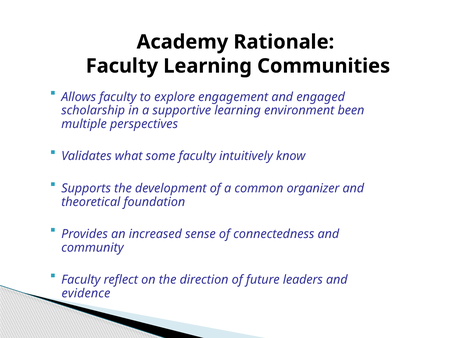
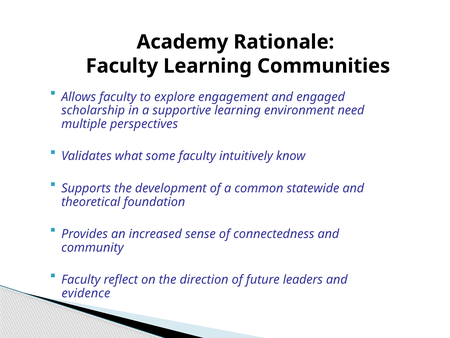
been: been -> need (351, 110)
organizer: organizer -> statewide (313, 188)
